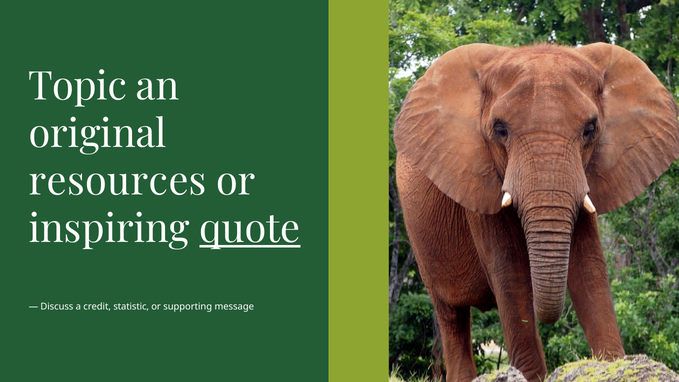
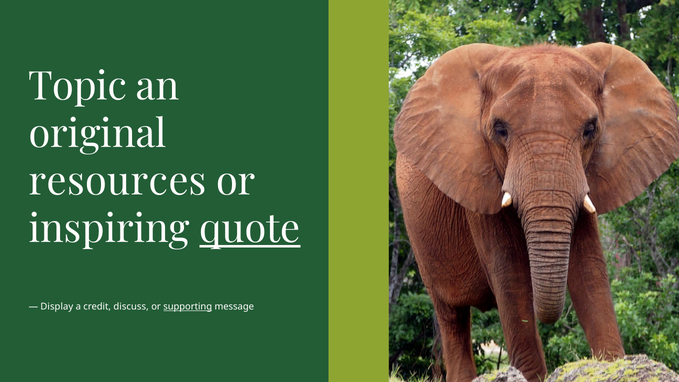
Discuss: Discuss -> Display (57, 307)
statistic: statistic -> discuss (131, 307)
supporting underline: none -> present (188, 307)
